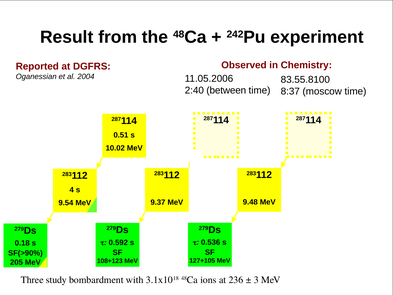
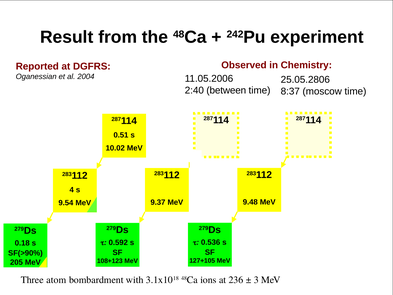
83.55.8100: 83.55.8100 -> 25.05.2806 (305, 80)
study: study -> atom (56, 280)
